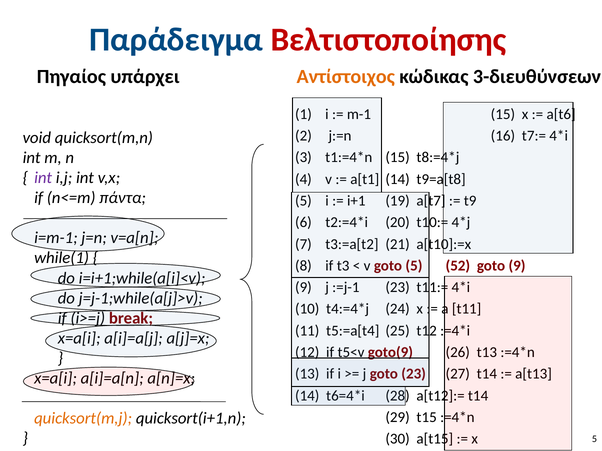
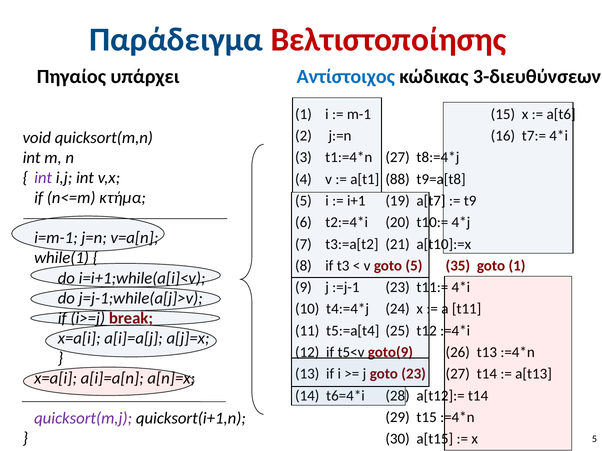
Αντίστοιχος colour: orange -> blue (346, 77)
15: 15 -> 27 (398, 158)
14: 14 -> 88 (398, 179)
πάντα: πάντα -> κτήμα (123, 198)
52: 52 -> 35 (458, 266)
goto 9: 9 -> 1 (517, 266)
quicksort(m,j colour: orange -> purple (83, 419)
